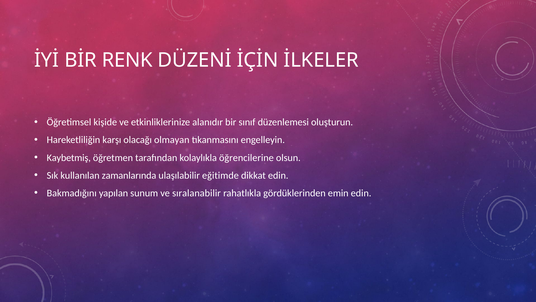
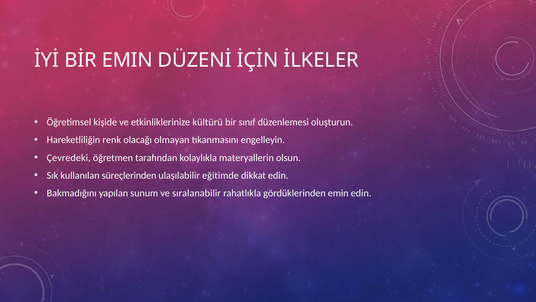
RENK: RENK -> EMIN (127, 60)
alanıdır: alanıdır -> kültürü (208, 122)
karşı: karşı -> renk (112, 140)
Kaybetmiş: Kaybetmiş -> Çevredeki (69, 157)
öğrencilerine: öğrencilerine -> materyallerin (246, 157)
zamanlarında: zamanlarında -> süreçlerinden (129, 175)
